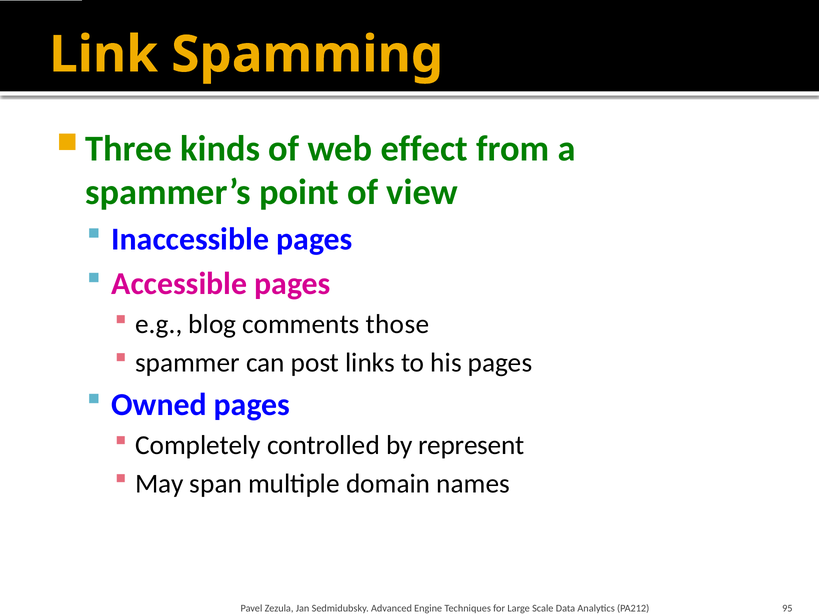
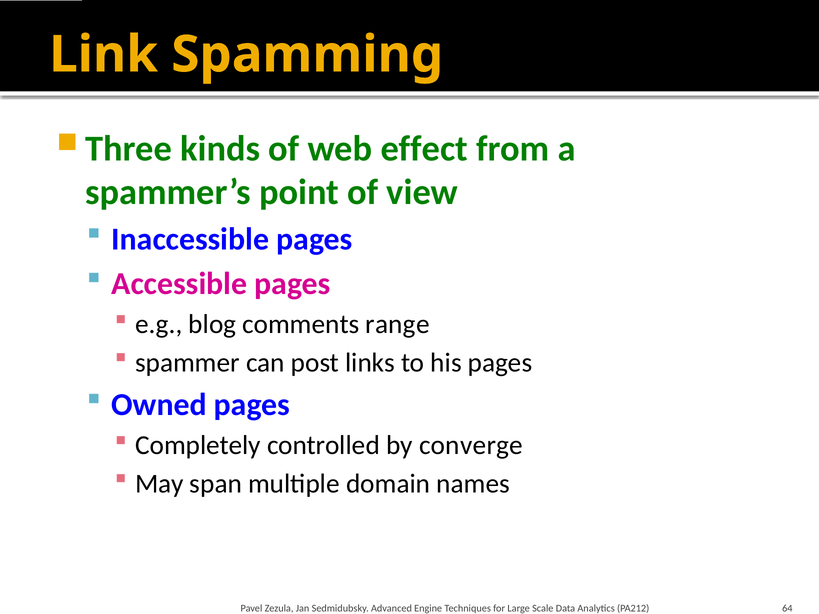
those: those -> range (398, 325)
represent: represent -> converge (471, 446)
95: 95 -> 64 (787, 609)
